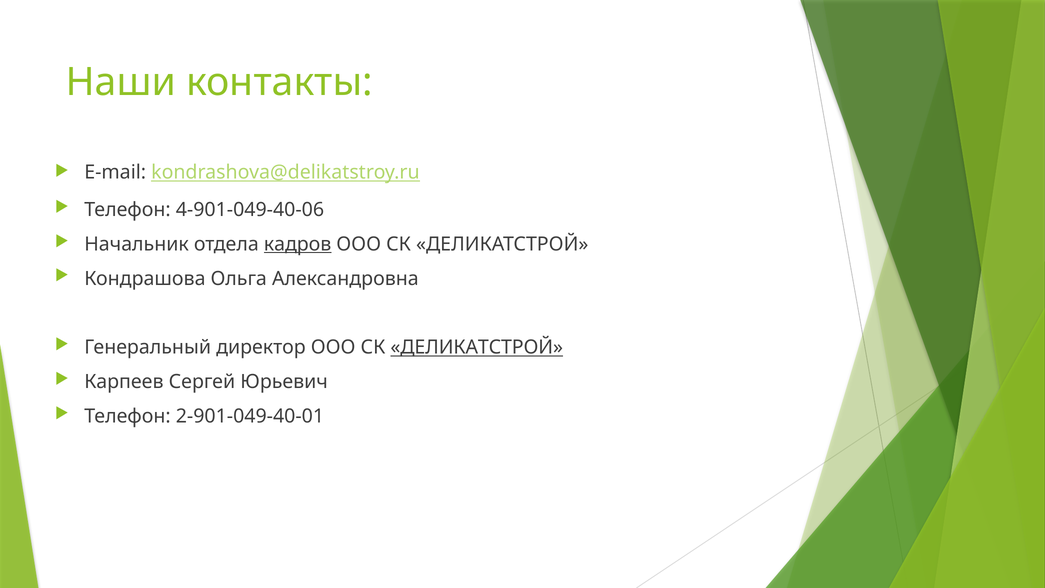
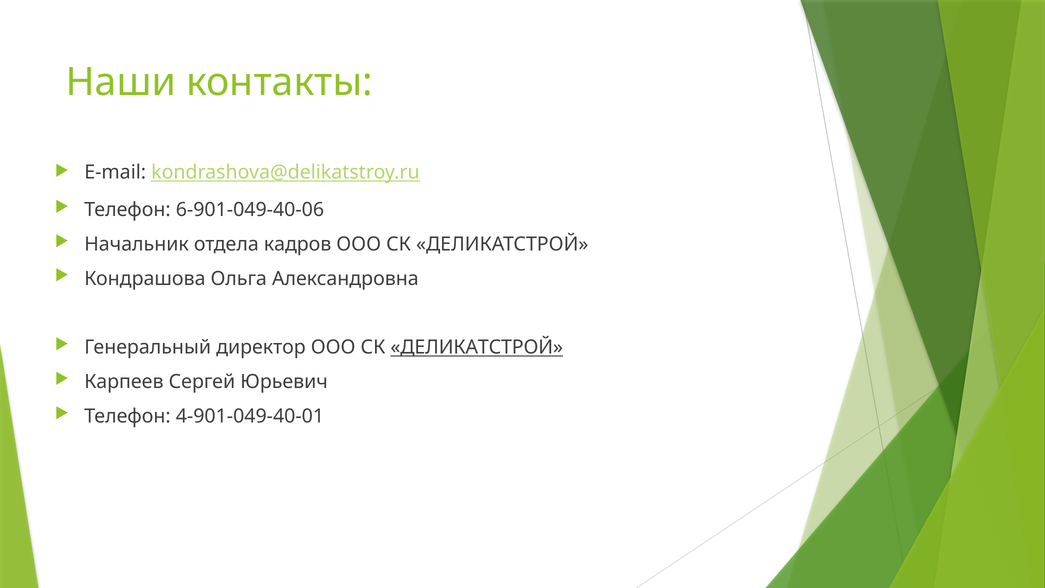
4-901-049-40-06: 4-901-049-40-06 -> 6-901-049-40-06 (250, 210)
кадров underline: present -> none (298, 244)
2-901-049-40-01: 2-901-049-40-01 -> 4-901-049-40-01 (250, 416)
